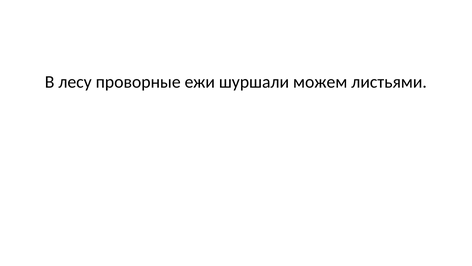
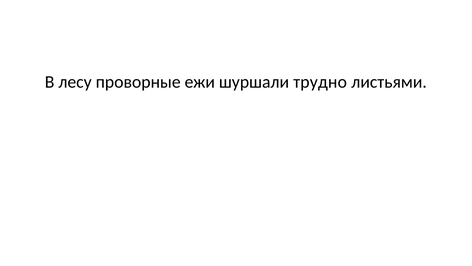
можем: можем -> трудно (320, 82)
